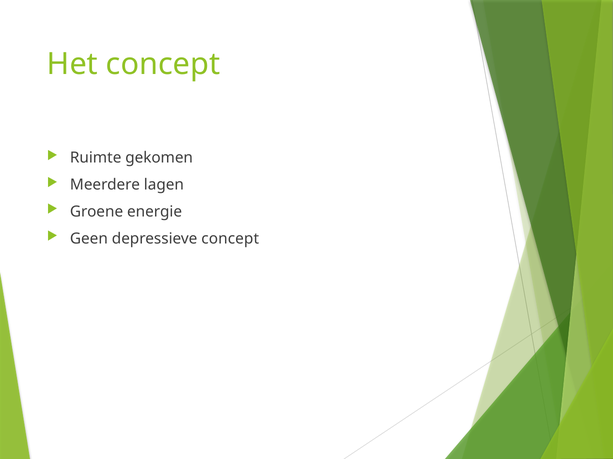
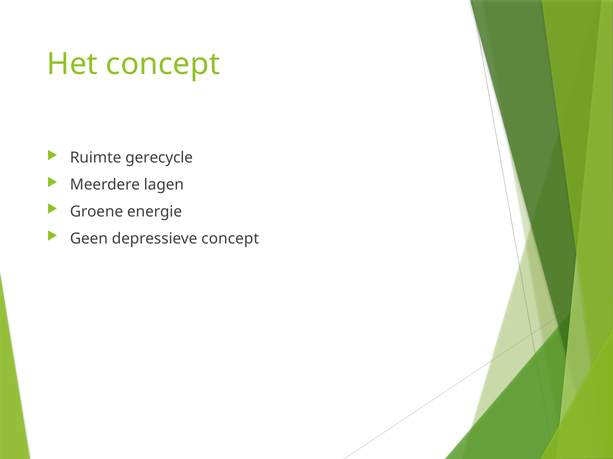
gekomen: gekomen -> gerecycle (159, 158)
